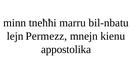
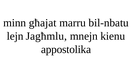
tneħħi: tneħħi -> għajat (43, 23)
Permezz: Permezz -> Jagħmlu (46, 36)
